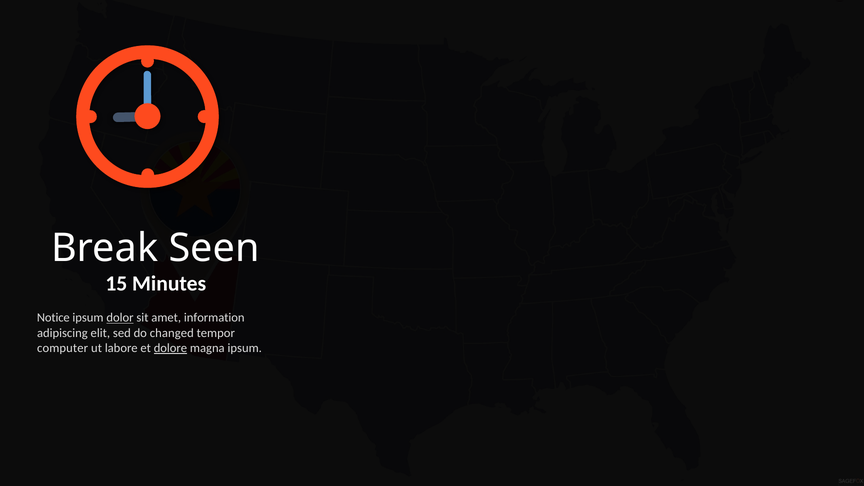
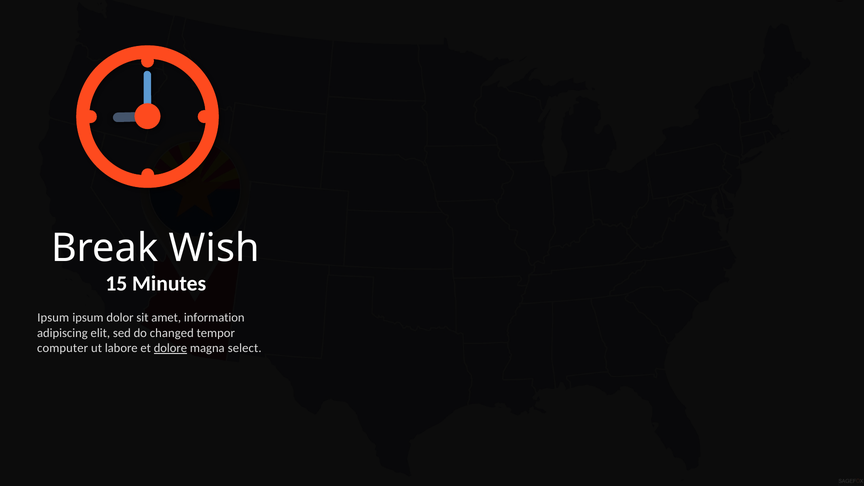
Seen: Seen -> Wish (214, 248)
Notice: Notice -> Ipsum (53, 318)
dolor underline: present -> none (120, 318)
magna ipsum: ipsum -> select (245, 348)
